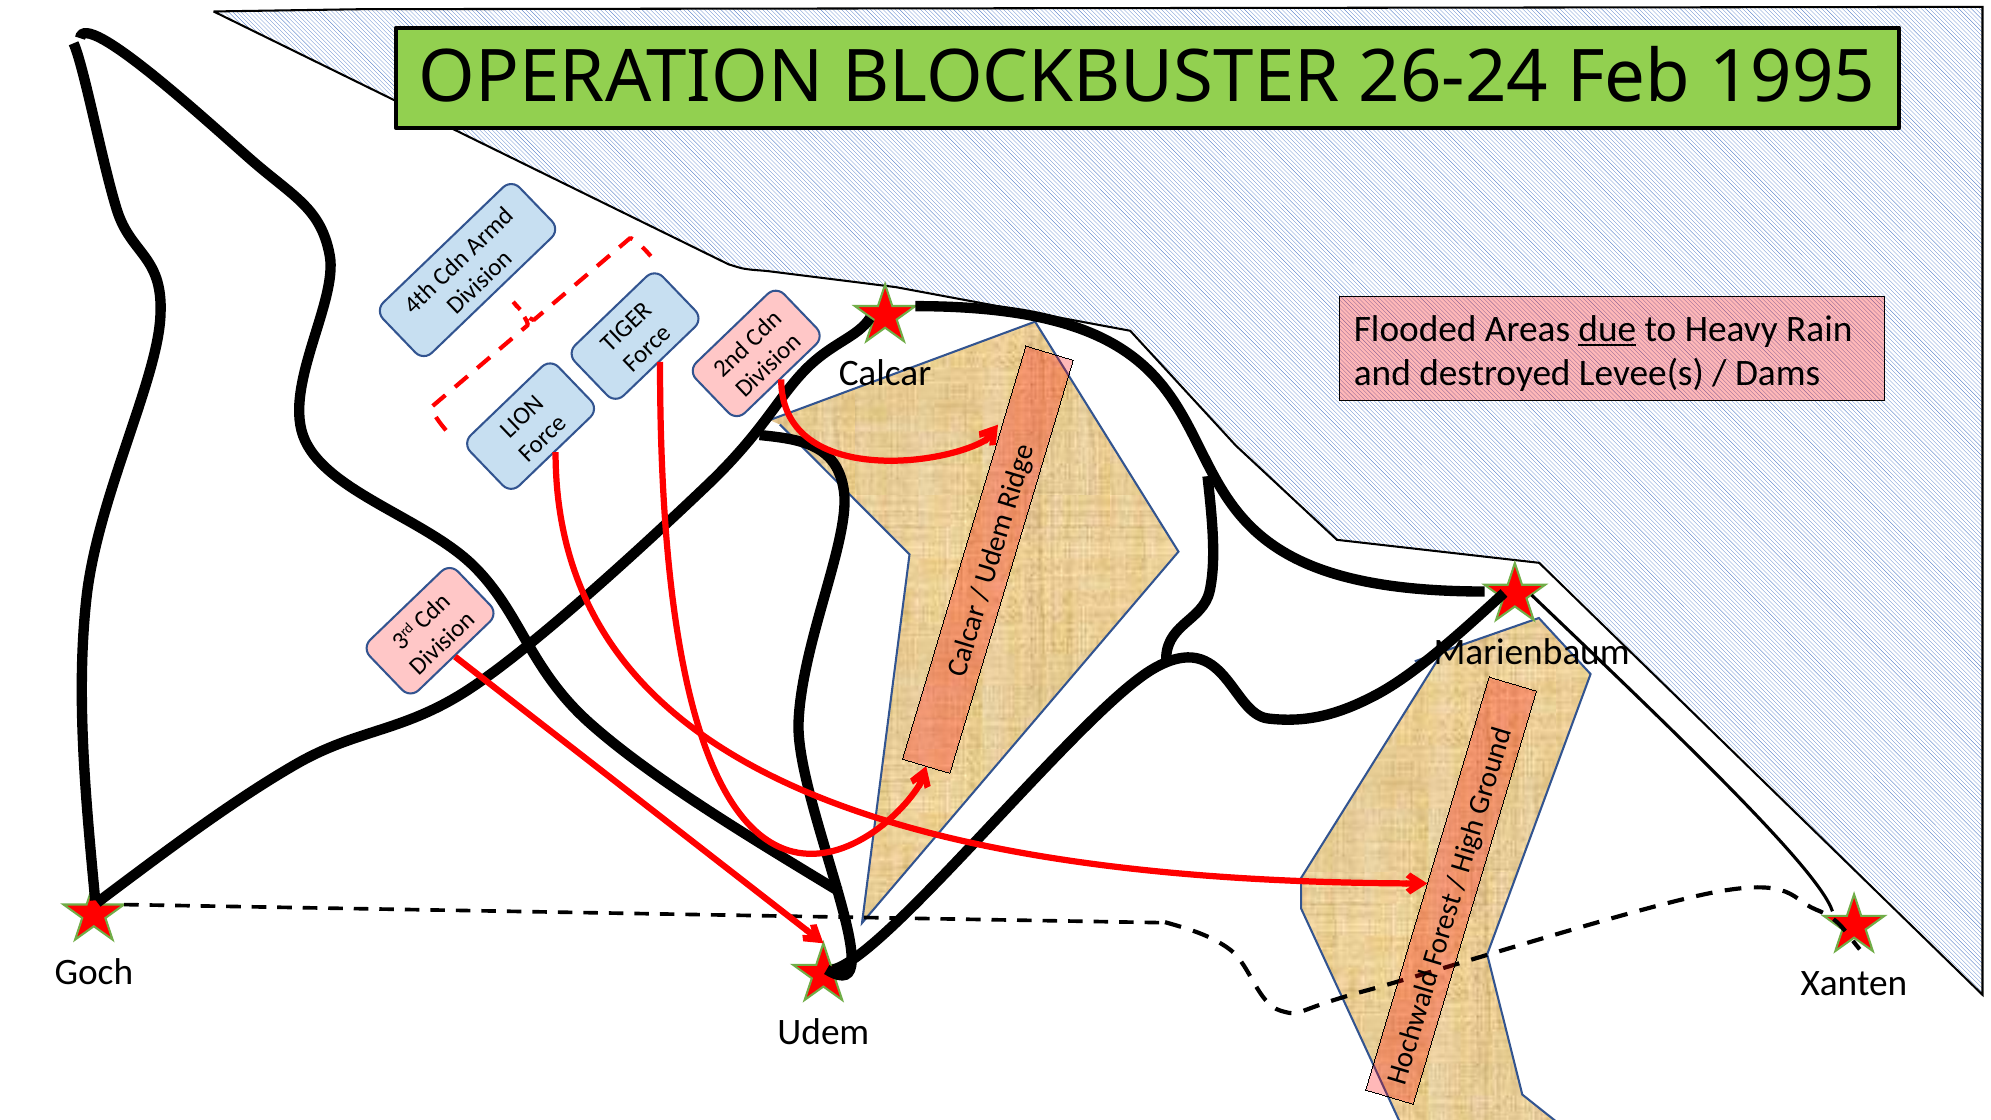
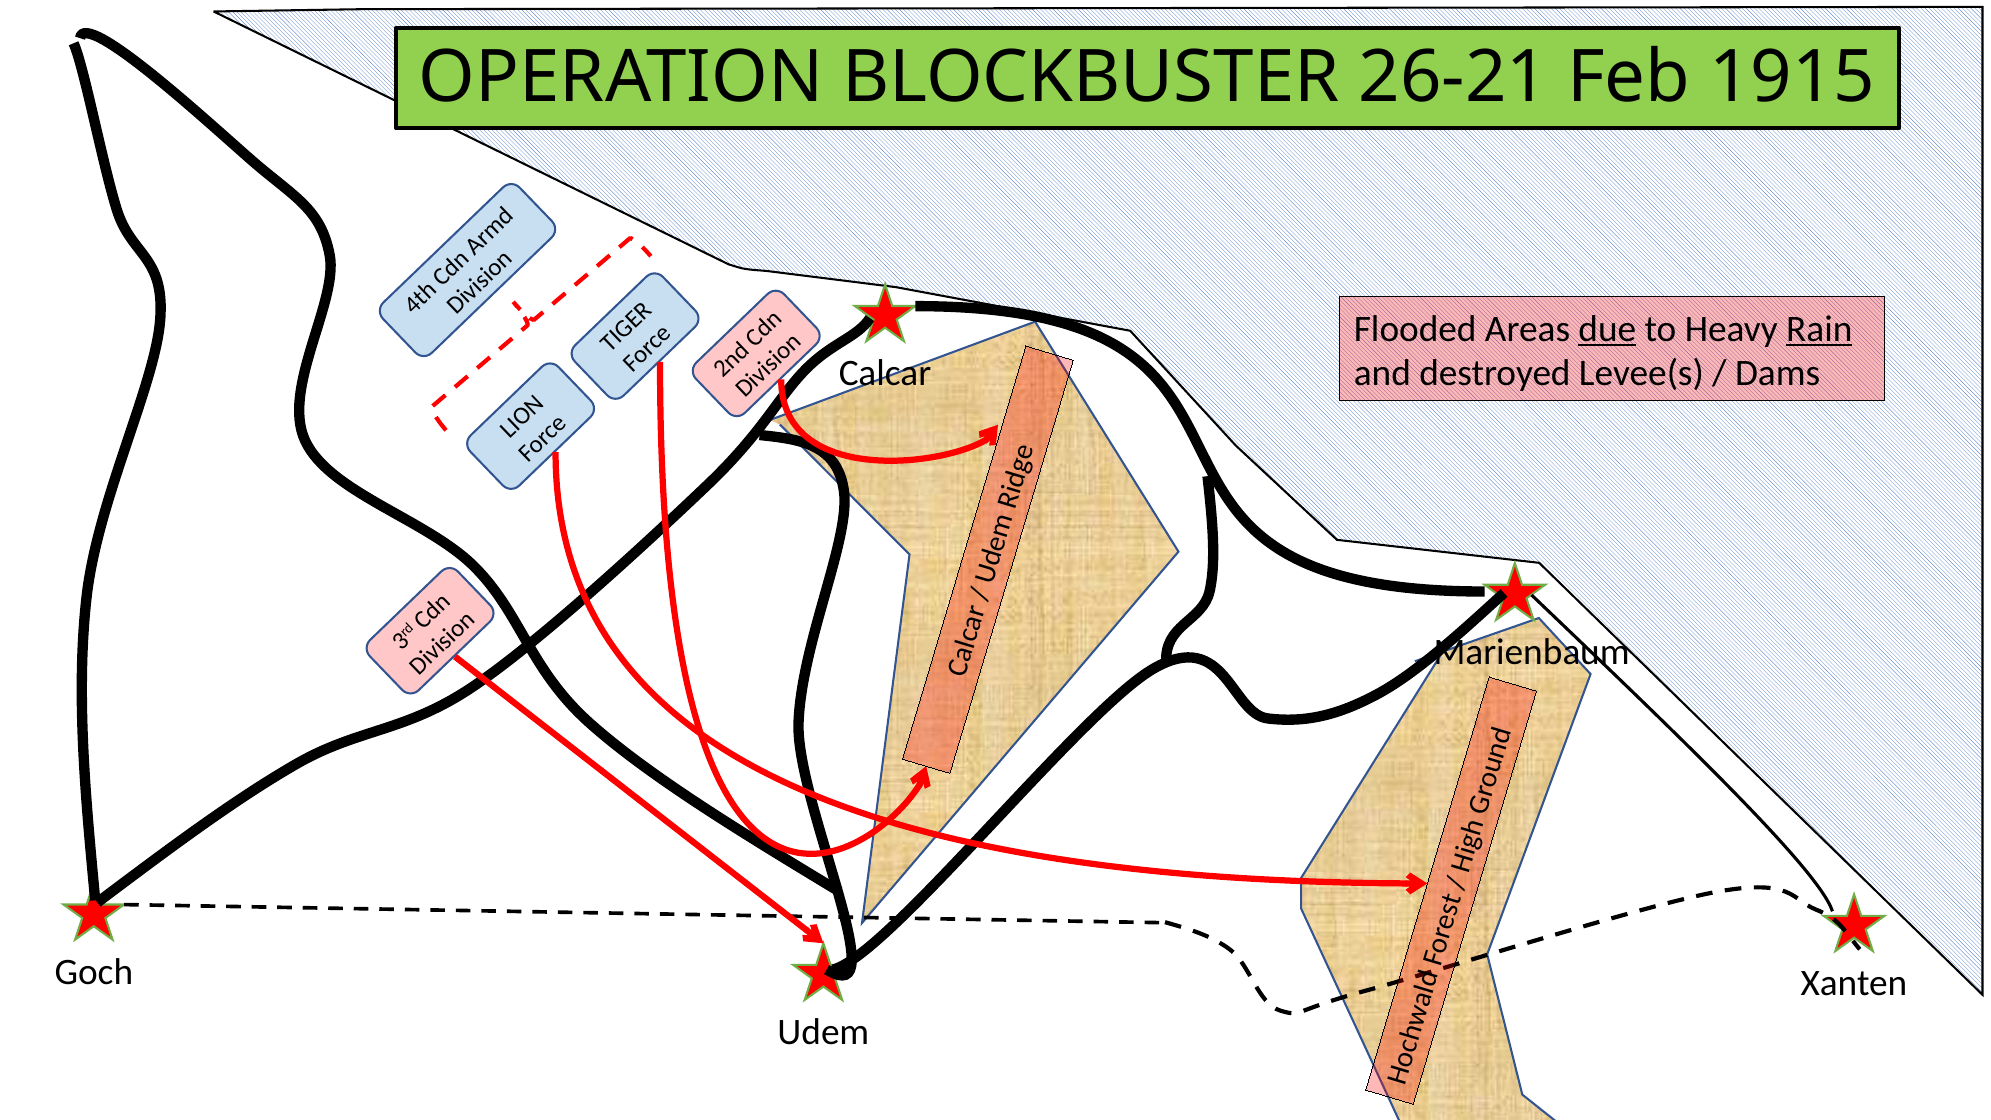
26-24: 26-24 -> 26-21 (1453, 77)
1995: 1995 -> 1915 (1792, 77)
Rain underline: none -> present (1819, 329)
